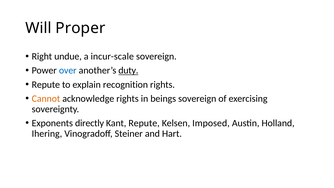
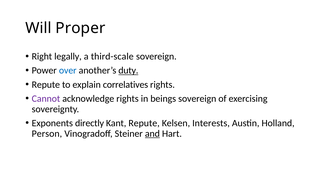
undue: undue -> legally (68, 56)
incur-scale: incur-scale -> third-scale (112, 56)
recognition: recognition -> correlatives (126, 84)
Cannot colour: orange -> purple (46, 98)
Imposed: Imposed -> Interests (211, 123)
Ihering: Ihering -> Person (47, 134)
and underline: none -> present (152, 134)
